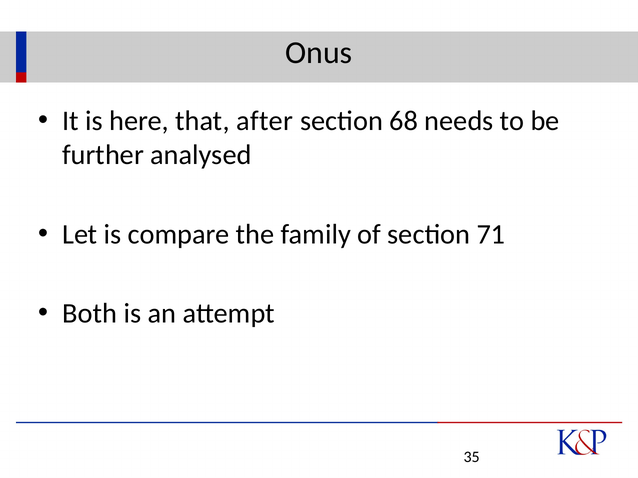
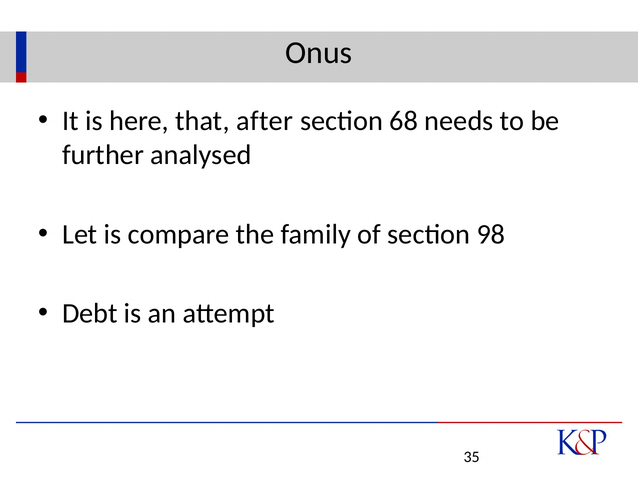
71: 71 -> 98 (491, 235)
Both: Both -> Debt (90, 314)
